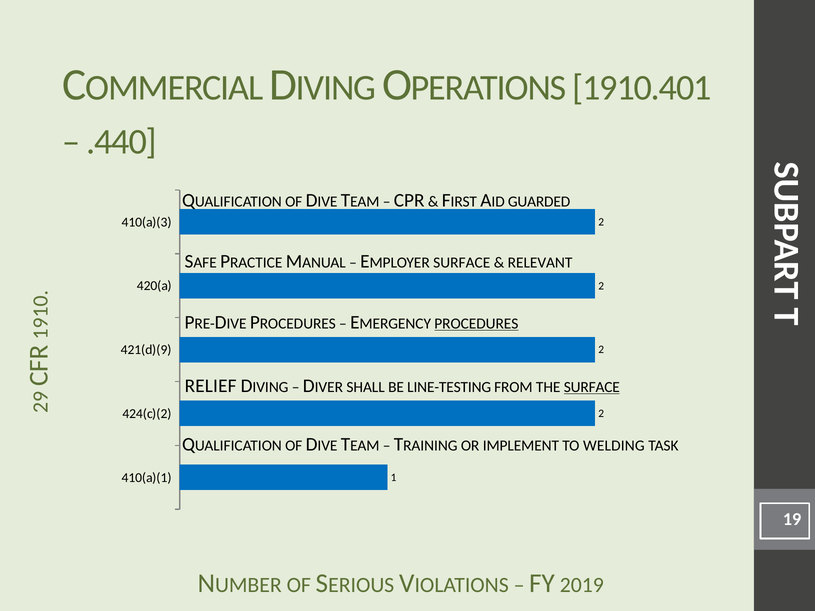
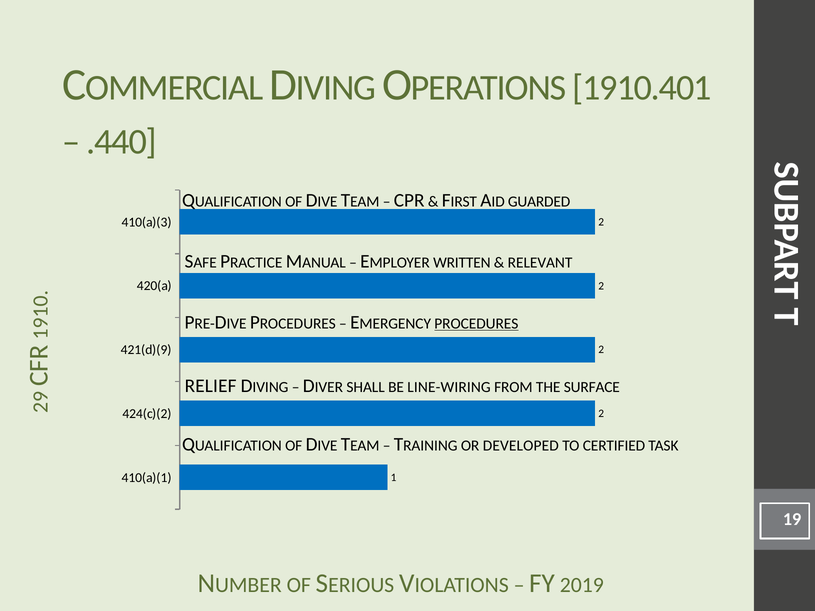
SURFACE: SURFACE -> WRITTEN (462, 263)
LINE-TESTING: LINE-TESTING -> LINE-WIRING (449, 387)
SURFACE underline: present -> none (592, 387)
IMPLEMENT: IMPLEMENT -> DEVELOPED (521, 446)
WELDING: WELDING -> CERTIFIED (614, 446)
